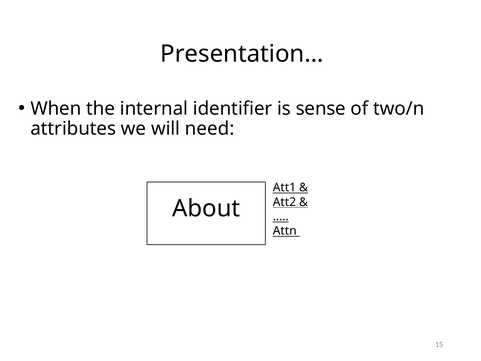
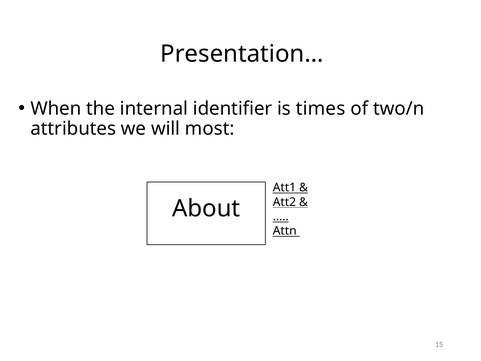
sense: sense -> times (321, 108)
need: need -> most (210, 129)
